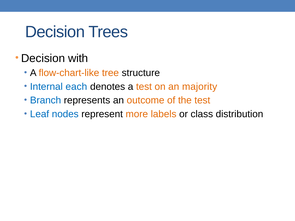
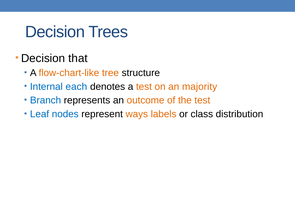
with: with -> that (78, 58)
more: more -> ways (137, 114)
